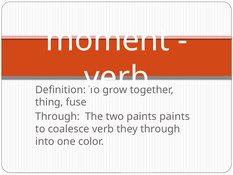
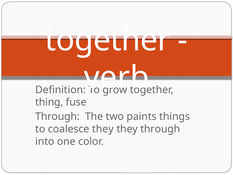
moment: moment -> together (108, 40)
paints paints: paints -> things (175, 116)
coalesce verb: verb -> they (103, 129)
